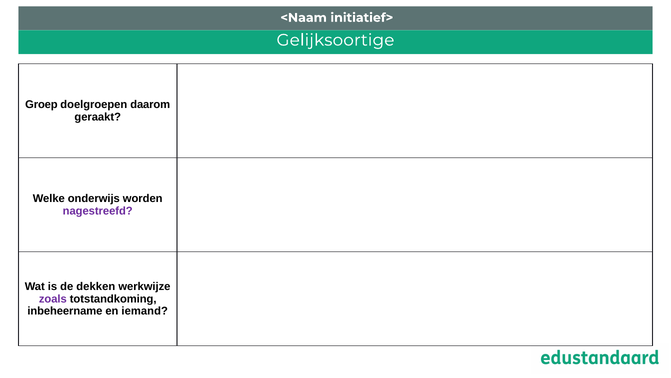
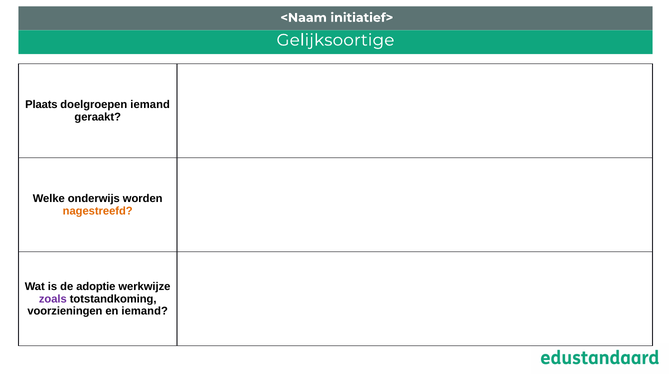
Groep: Groep -> Plaats (41, 104)
doelgroepen daarom: daarom -> iemand (150, 104)
nagestreefd colour: purple -> orange (98, 211)
dekken: dekken -> adoptie (96, 286)
inbeheername: inbeheername -> voorzieningen (65, 311)
